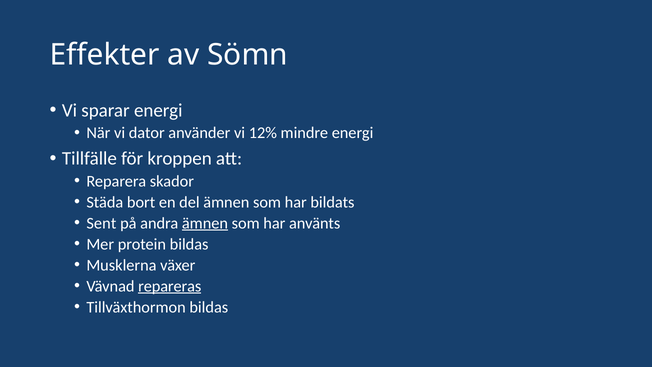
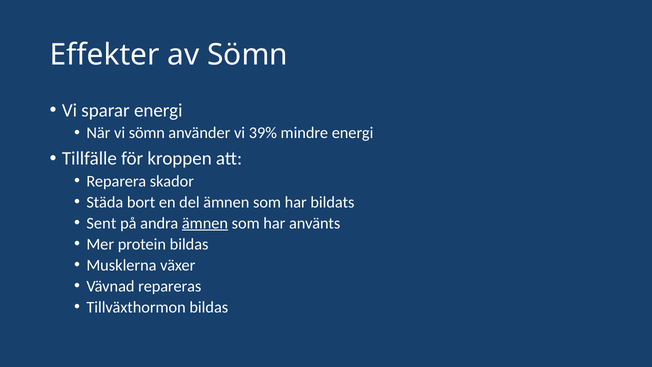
vi dator: dator -> sömn (147, 133)
12%: 12% -> 39% (263, 133)
repareras underline: present -> none (170, 286)
